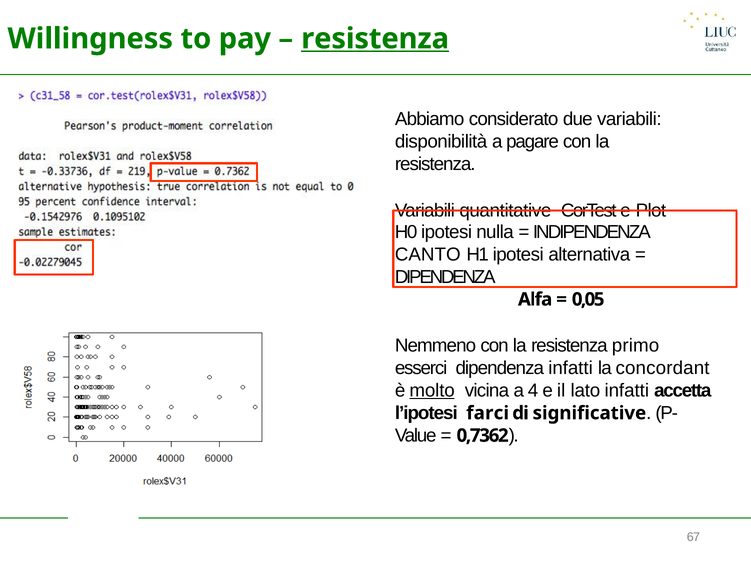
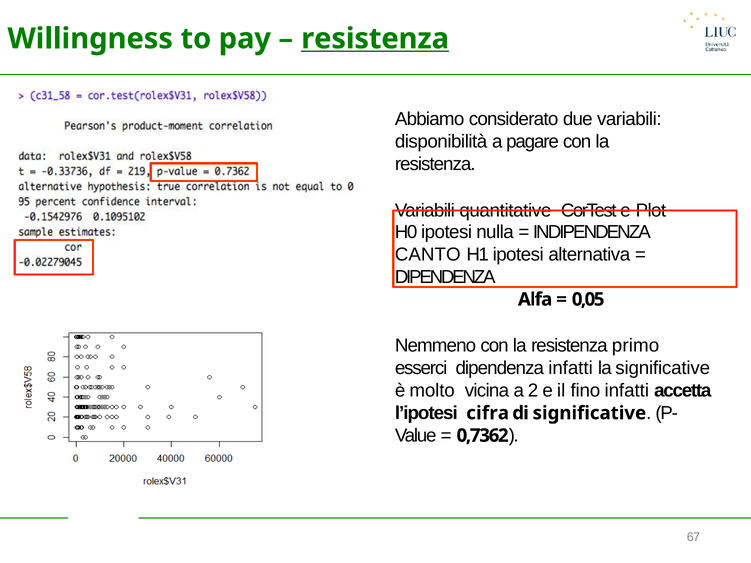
la concordant: concordant -> significative (663, 368)
molto underline: present -> none (432, 391)
4: 4 -> 2 (533, 391)
lato: lato -> fino (585, 391)
farci: farci -> cifra (488, 413)
